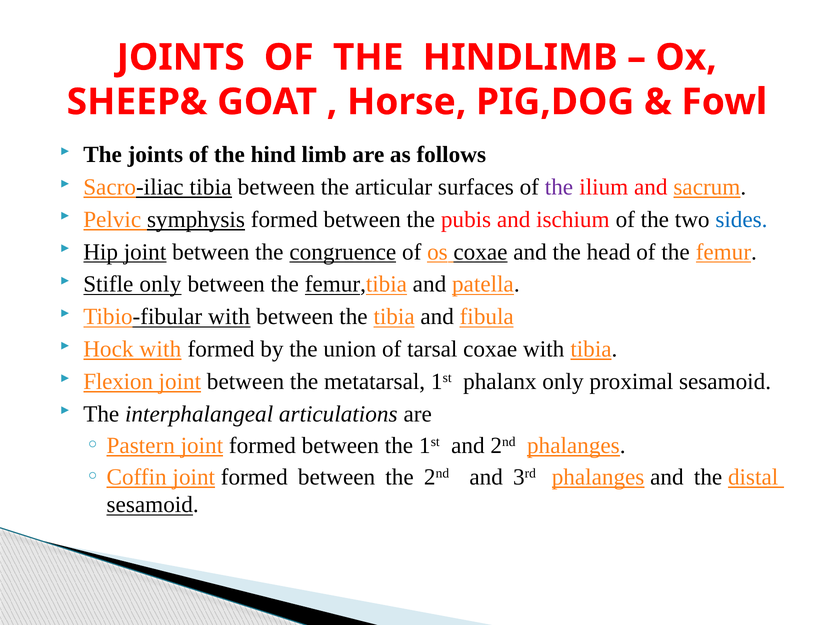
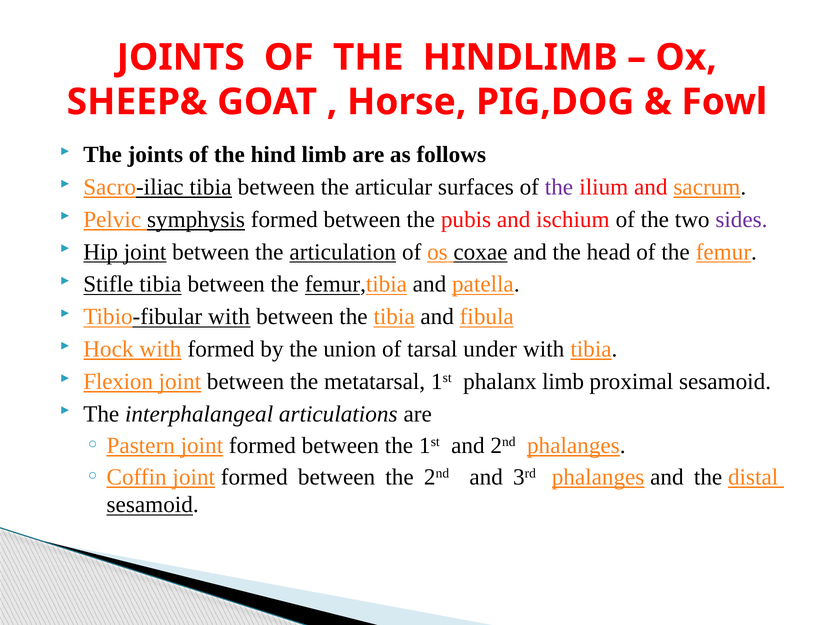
sides colour: blue -> purple (741, 220)
congruence: congruence -> articulation (343, 252)
Stifle only: only -> tibia (160, 285)
tarsal coxae: coxae -> under (490, 349)
phalanx only: only -> limb (563, 382)
